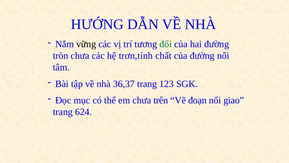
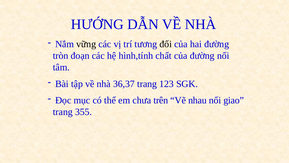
đối colour: green -> black (166, 44)
tròn chưa: chưa -> đoạn (80, 56)
trơn,tính: trơn,tính -> hình,tính (136, 56)
đoạn: đoạn -> nhau (197, 100)
624: 624 -> 355 (83, 112)
